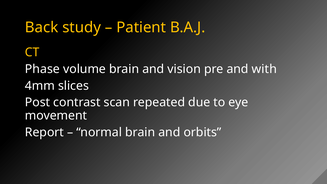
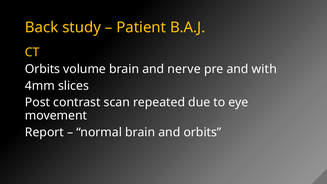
Phase: Phase -> Orbits (43, 69)
vision: vision -> nerve (184, 69)
